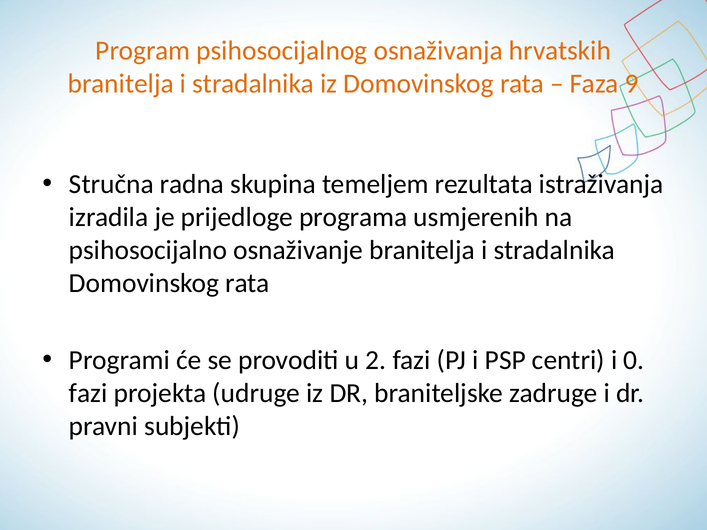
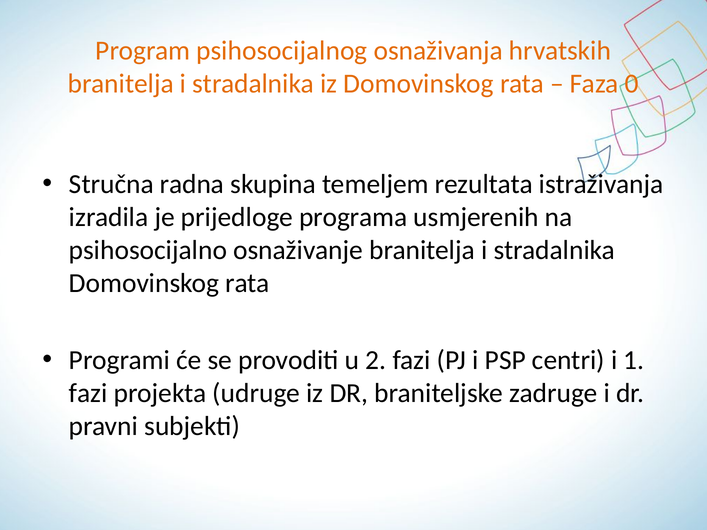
9: 9 -> 0 (632, 84)
0: 0 -> 1 (634, 360)
